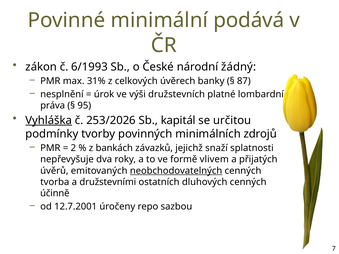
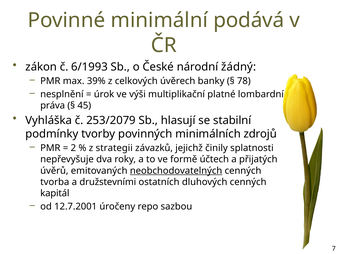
31%: 31% -> 39% (96, 81)
87: 87 -> 78 (244, 81)
družstevních: družstevních -> multiplikační (177, 94)
95: 95 -> 45 (84, 106)
Vyhláška underline: present -> none (49, 120)
253/2026: 253/2026 -> 253/2079 (111, 120)
kapitál: kapitál -> hlasují (178, 120)
určitou: určitou -> stabilní (232, 120)
bankách: bankách -> strategii (114, 148)
snaží: snaží -> činily (216, 148)
vlivem: vlivem -> účtech (214, 160)
účinně: účinně -> kapitál (55, 193)
